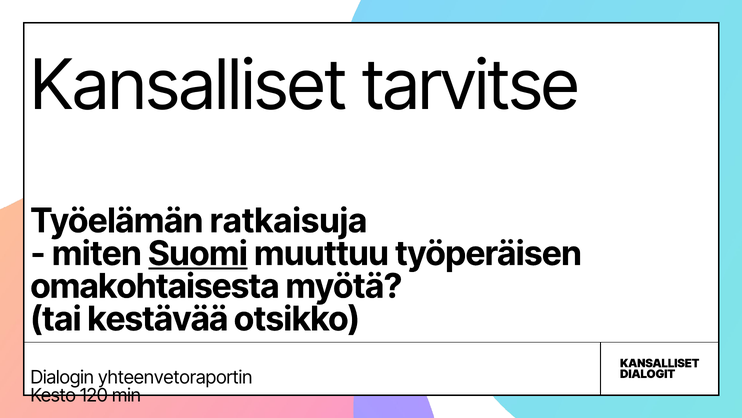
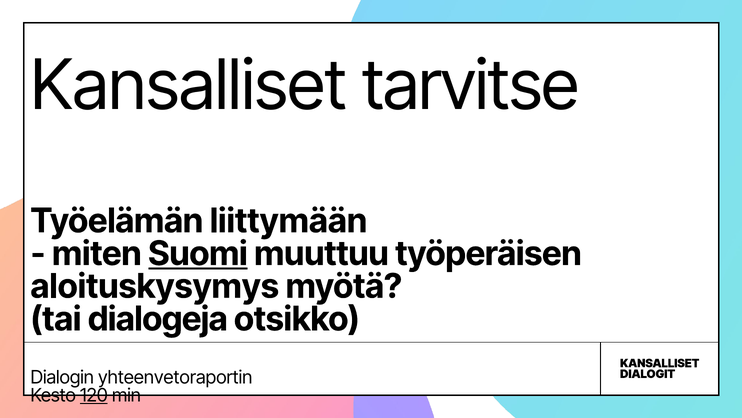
ratkaisuja: ratkaisuja -> liittymään (288, 221)
omakohtaisesta: omakohtaisesta -> aloituskysymys (155, 286)
kestävää: kestävää -> dialogeja (158, 319)
120 underline: none -> present (94, 395)
